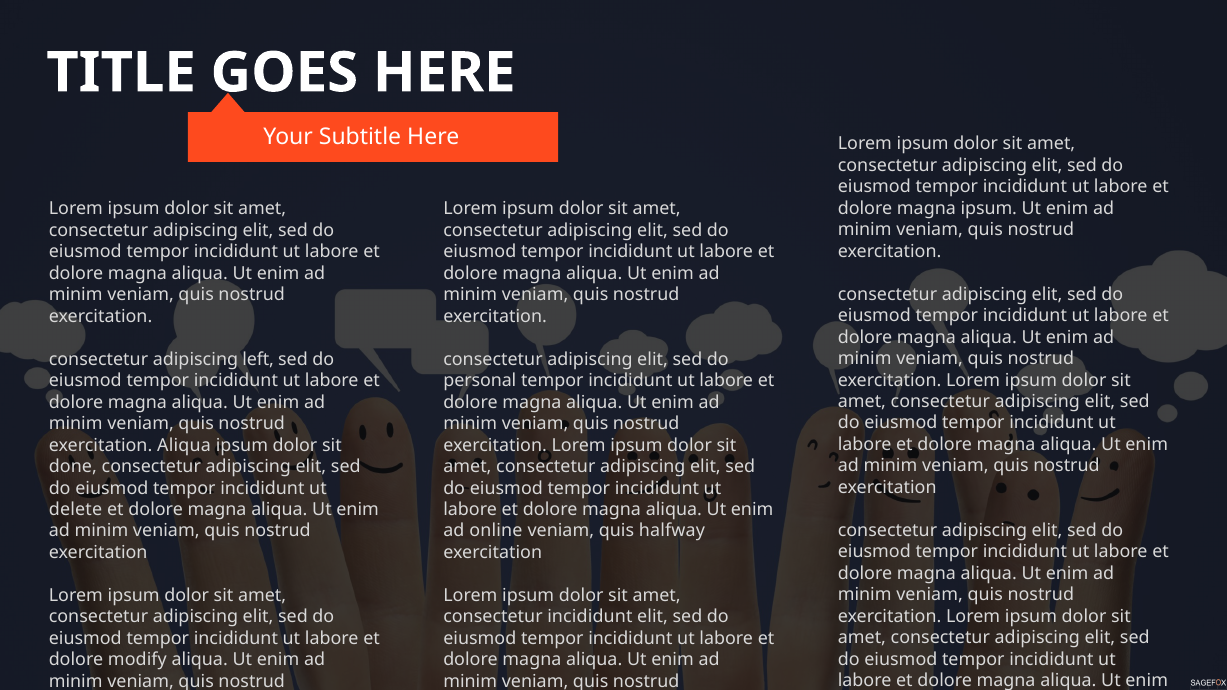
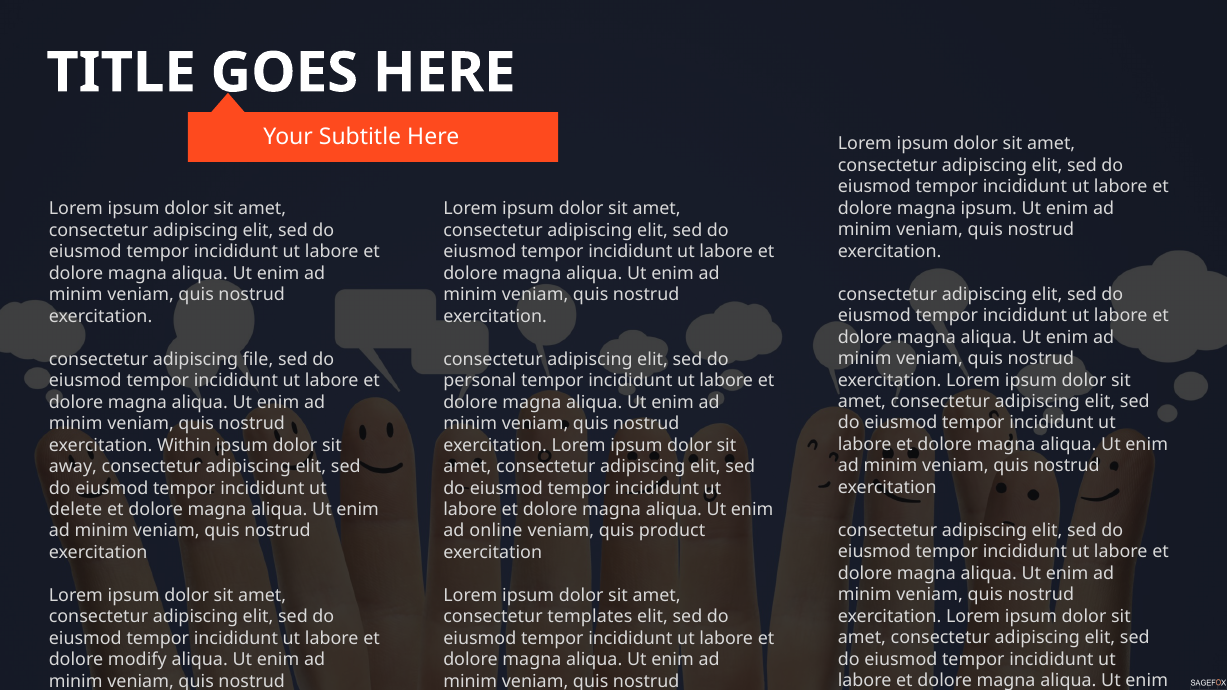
left: left -> file (258, 359)
exercitation Aliqua: Aliqua -> Within (184, 445)
done: done -> away (73, 467)
halfway: halfway -> product (672, 531)
consectetur incididunt: incididunt -> templates (590, 617)
